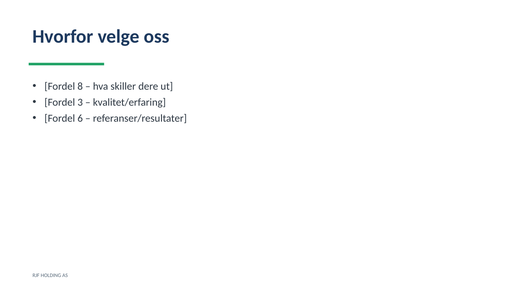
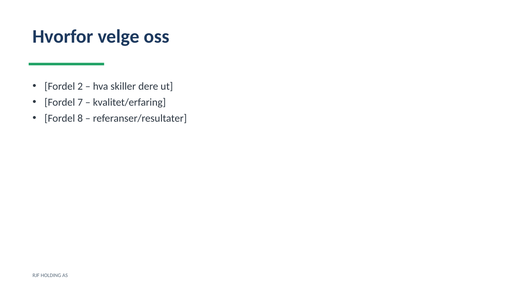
8: 8 -> 2 (80, 87)
3: 3 -> 7 (80, 103)
6: 6 -> 8 (80, 119)
